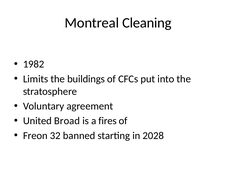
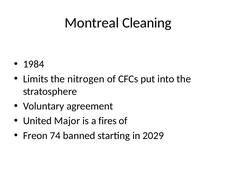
1982: 1982 -> 1984 (34, 64)
buildings: buildings -> nitrogen (86, 79)
Broad: Broad -> Major (67, 121)
32: 32 -> 74 (55, 136)
2028: 2028 -> 2029 (153, 136)
